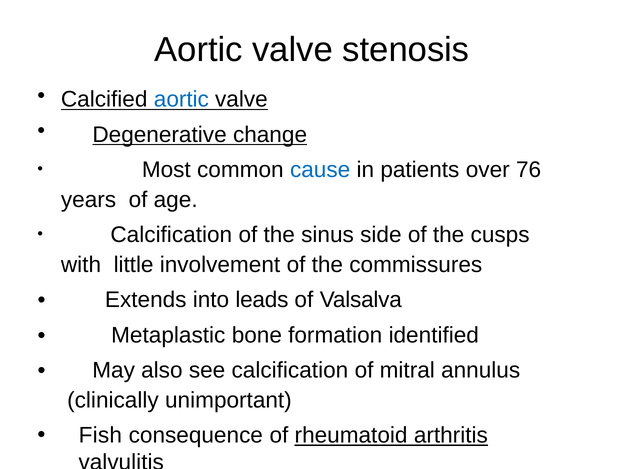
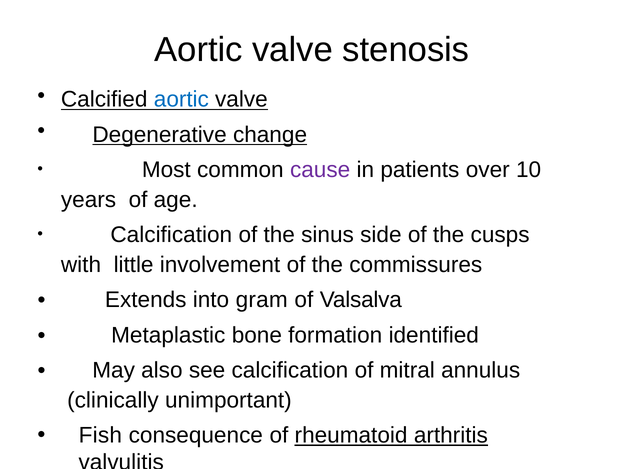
cause colour: blue -> purple (320, 170)
76: 76 -> 10 (529, 170)
leads: leads -> gram (262, 300)
